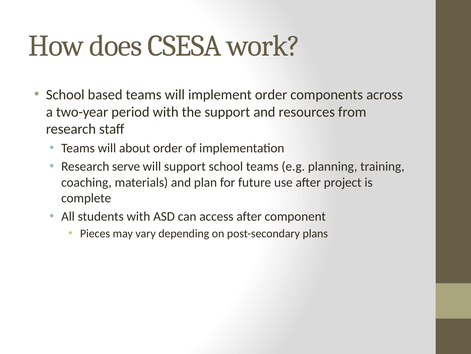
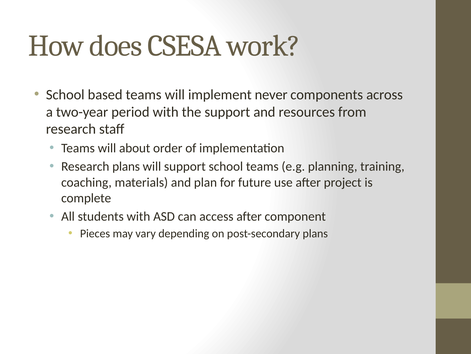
implement order: order -> never (271, 94)
Research serve: serve -> plans (126, 166)
